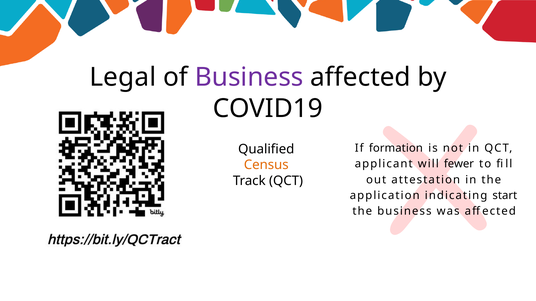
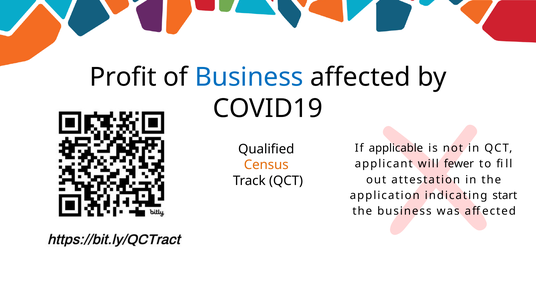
Legal: Legal -> Profit (123, 77)
Business colour: purple -> blue (249, 77)
formation: formation -> applicable (396, 148)
